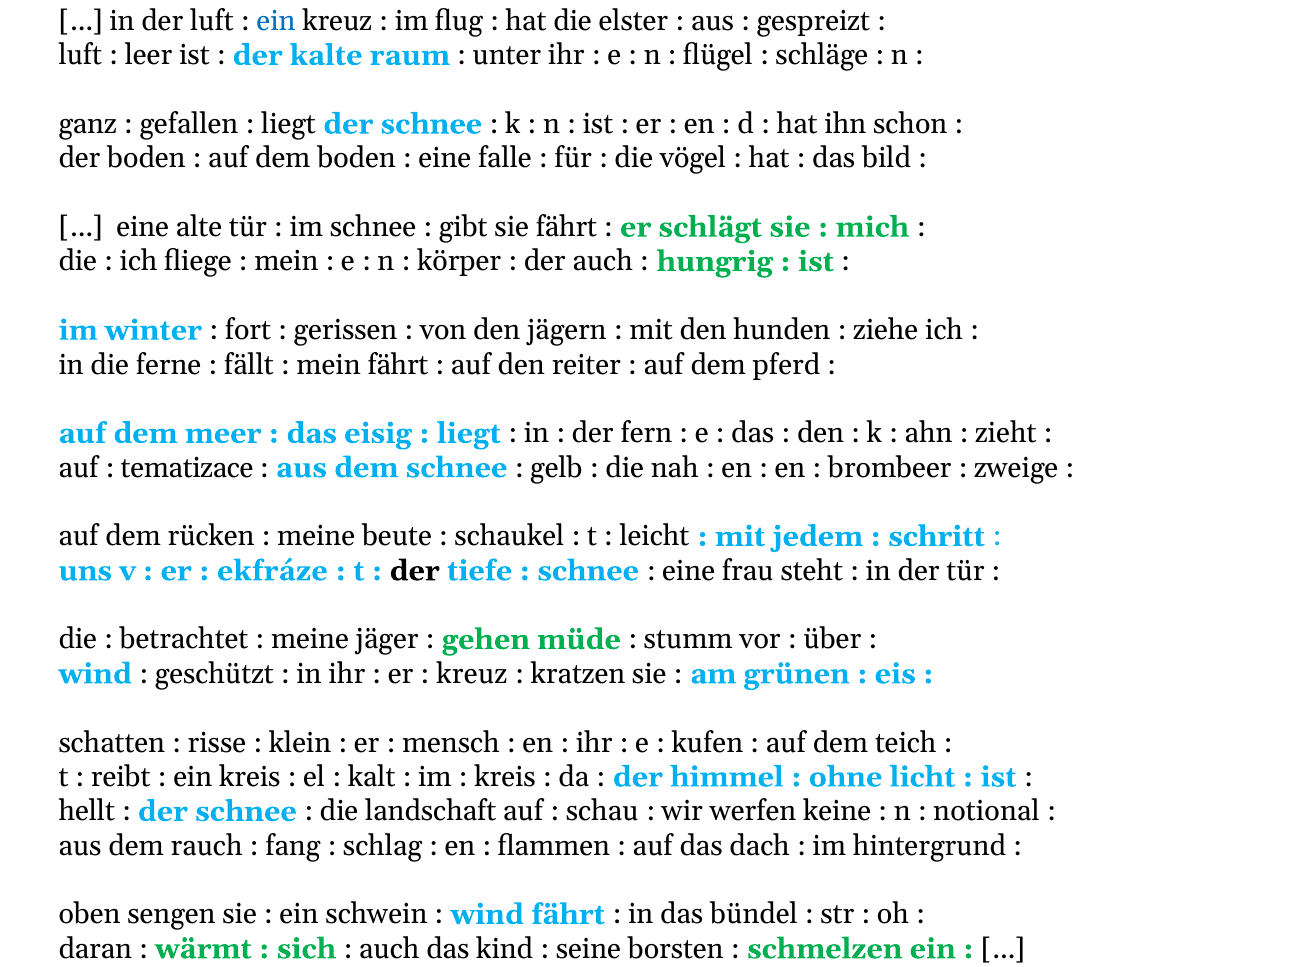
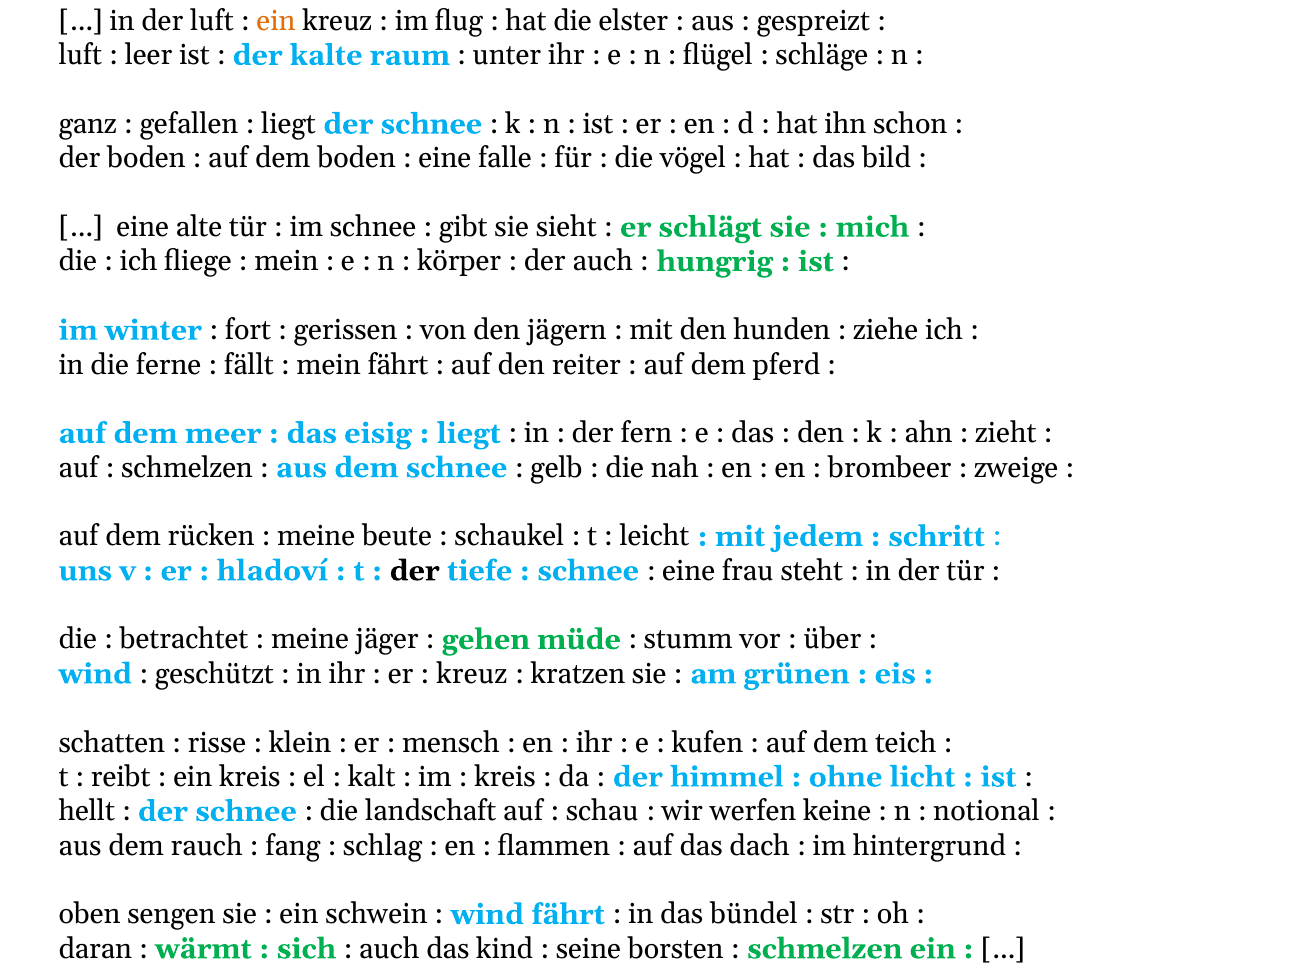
ein colour: blue -> orange (276, 21)
sie fährt: fährt -> sieht (566, 227)
tematizace: tematizace -> schmelzen (187, 468)
ekfráze: ekfráze -> hladoví (272, 571)
